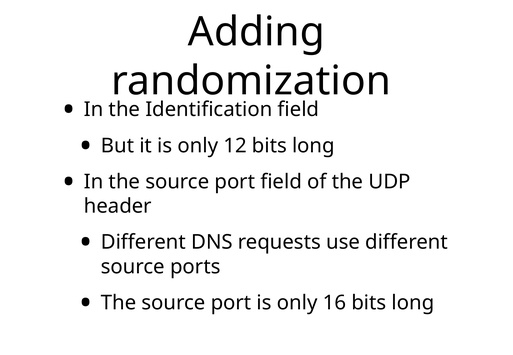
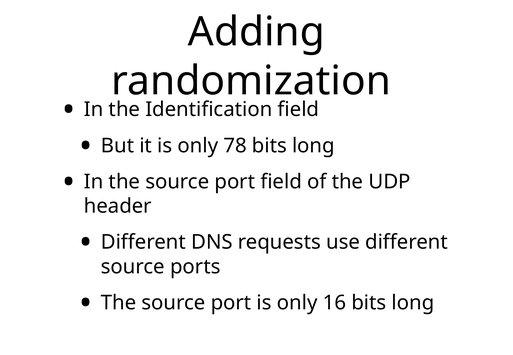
12: 12 -> 78 (235, 146)
